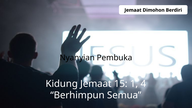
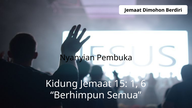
4: 4 -> 6 (143, 84)
